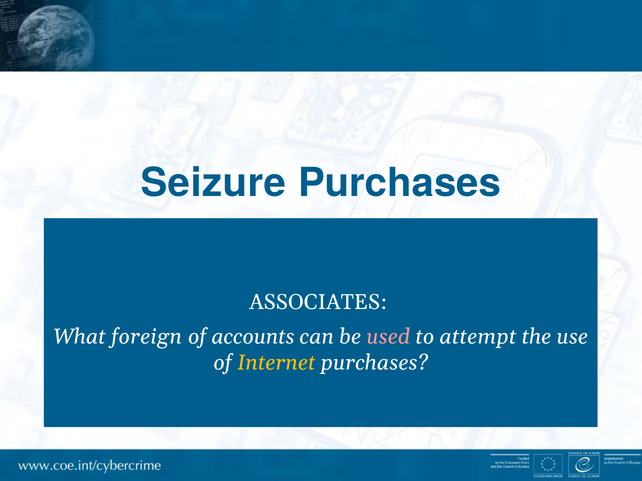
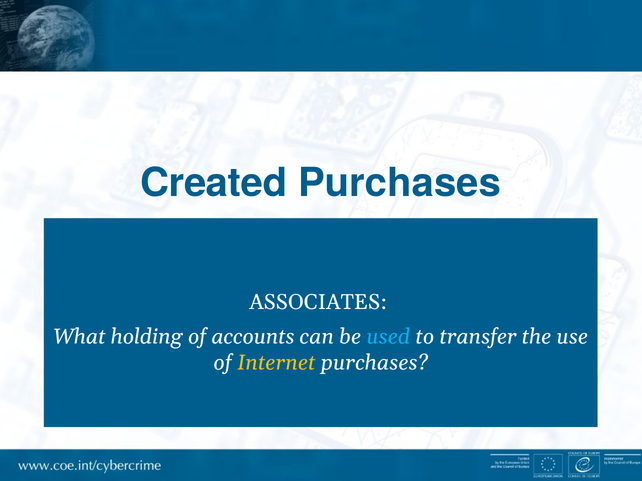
Seizure: Seizure -> Created (214, 183)
foreign: foreign -> holding (147, 337)
used colour: pink -> light blue (388, 337)
attempt: attempt -> transfer (478, 337)
